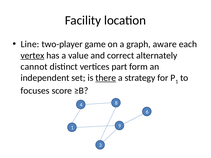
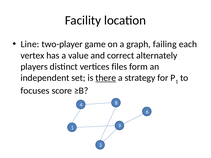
aware: aware -> failing (165, 44)
vertex underline: present -> none (32, 56)
cannot: cannot -> players (34, 67)
part: part -> files (119, 67)
